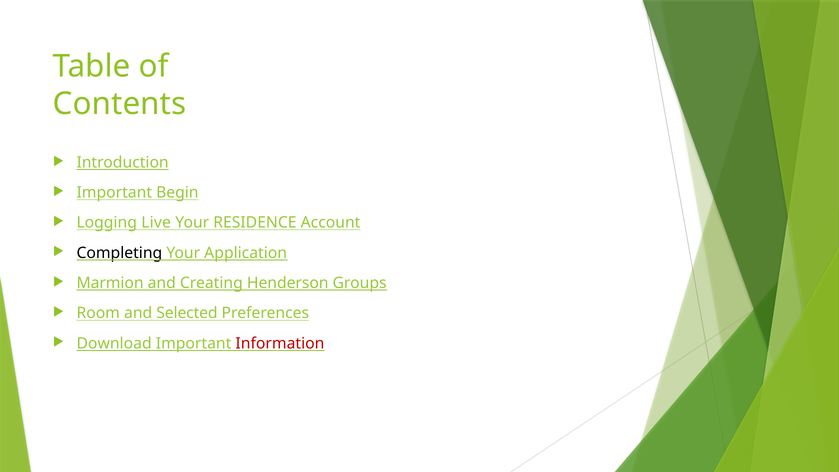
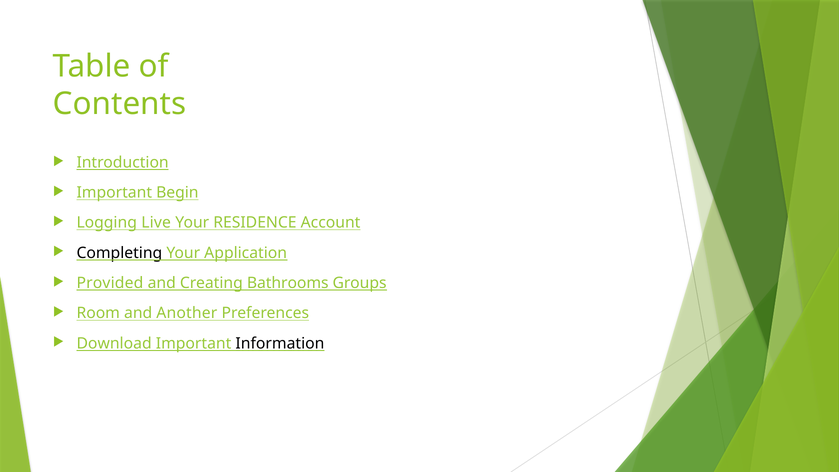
Marmion: Marmion -> Provided (110, 283)
Henderson: Henderson -> Bathrooms (288, 283)
Selected: Selected -> Another (187, 313)
Information colour: red -> black (280, 343)
